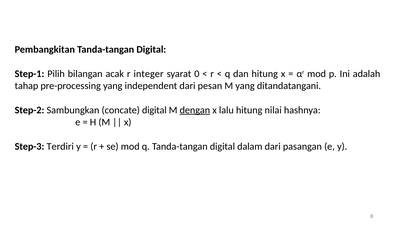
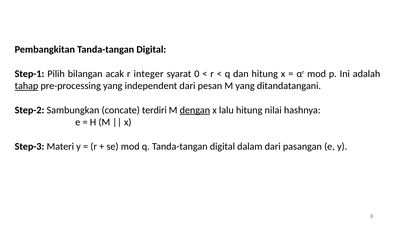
tahap underline: none -> present (26, 86)
concate digital: digital -> terdiri (154, 110)
Terdiri: Terdiri -> Materi (60, 147)
